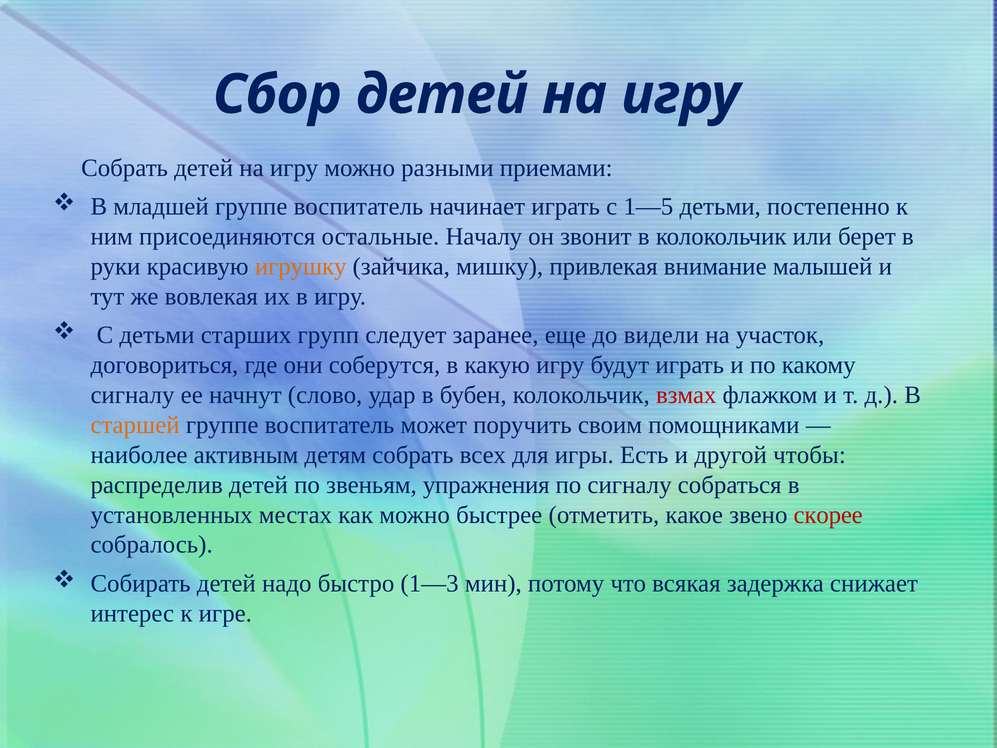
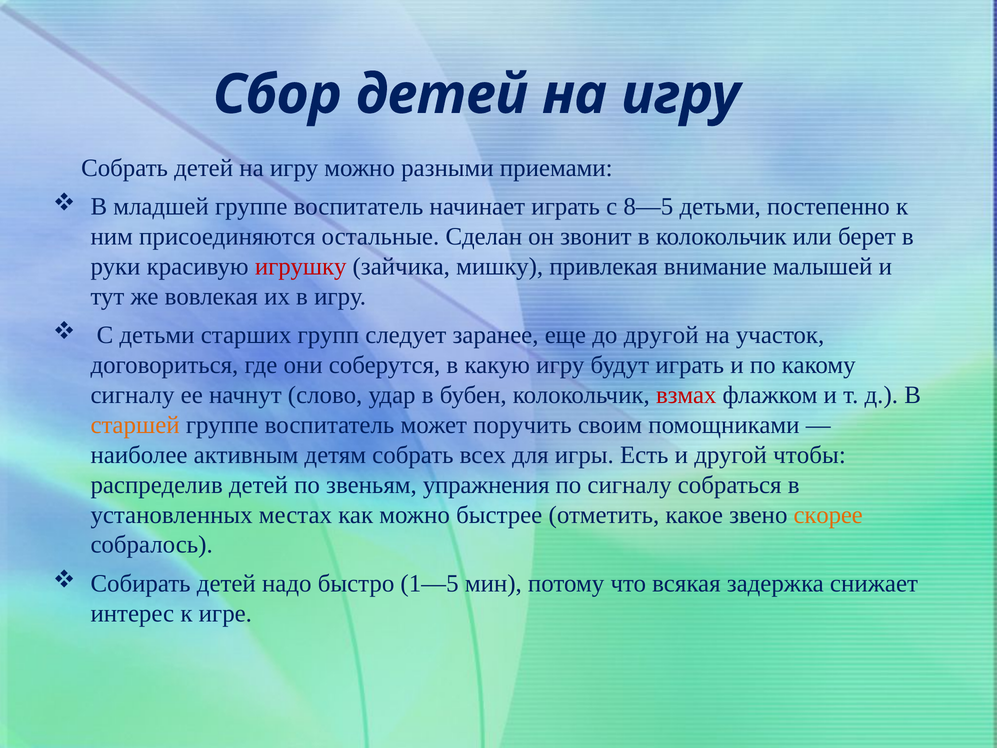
1—5: 1—5 -> 8—5 (648, 207)
Началу: Началу -> Сделан (484, 237)
игрушку colour: orange -> red (301, 266)
до видели: видели -> другой (661, 335)
скорее colour: red -> orange (828, 515)
1—3: 1—3 -> 1—5 (430, 583)
